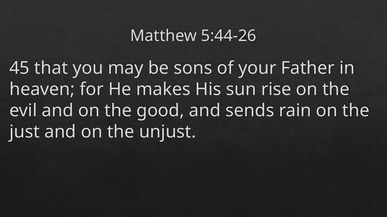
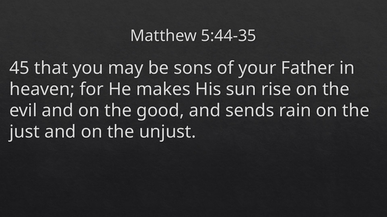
5:44-26: 5:44-26 -> 5:44-35 (229, 36)
